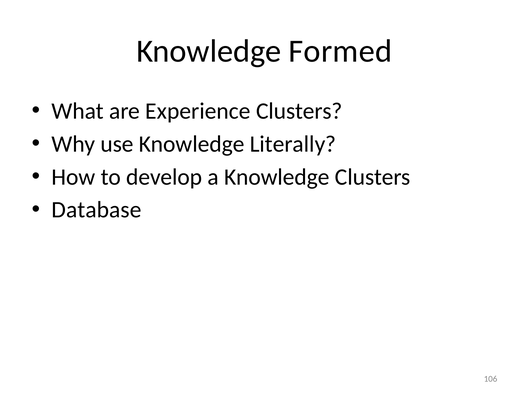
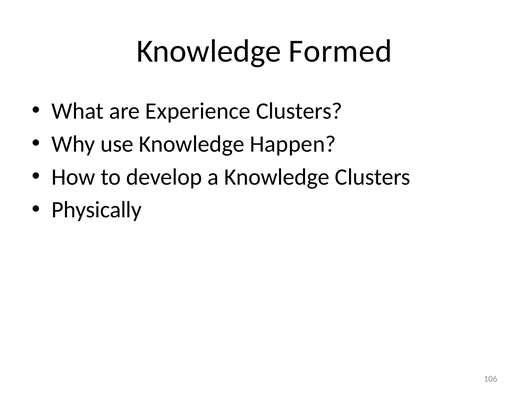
Literally: Literally -> Happen (293, 144)
Database: Database -> Physically (97, 210)
